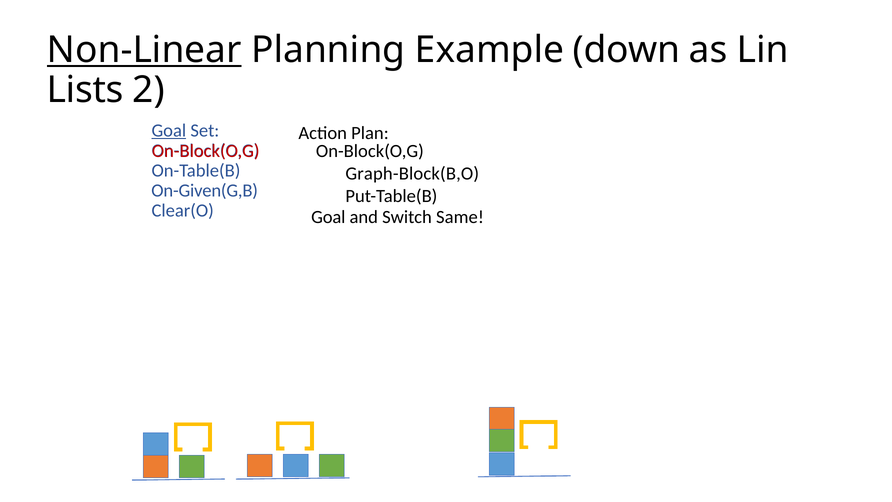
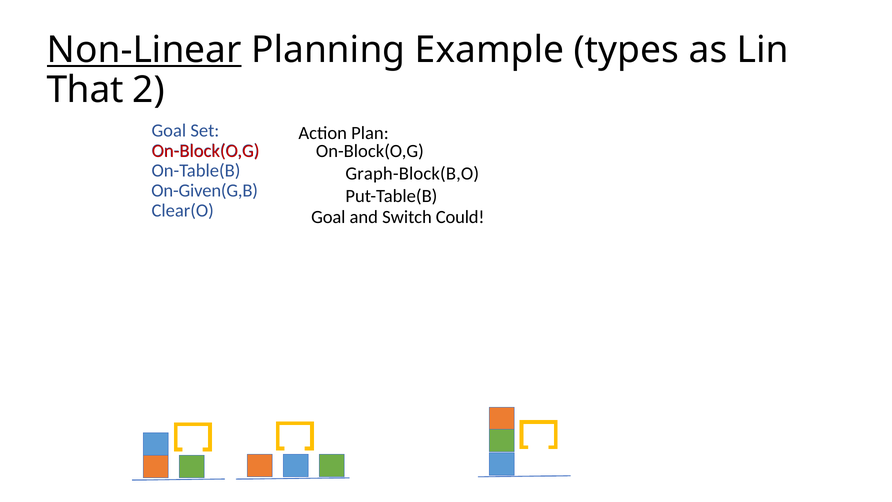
down: down -> types (626, 50)
Lists: Lists -> That (85, 90)
Goal underline: present -> none (169, 130)
Same: Same -> Could (460, 217)
